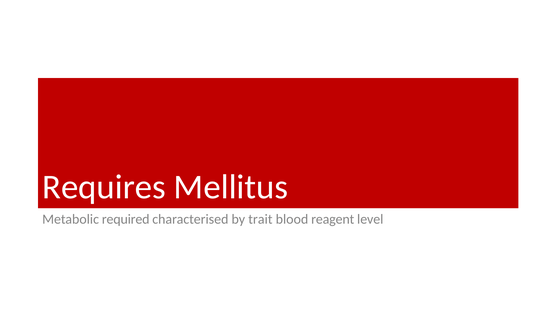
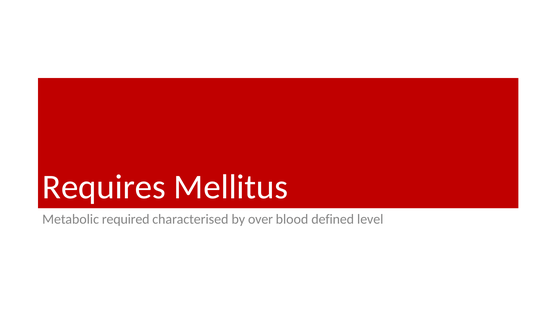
trait: trait -> over (261, 219)
reagent: reagent -> defined (333, 219)
